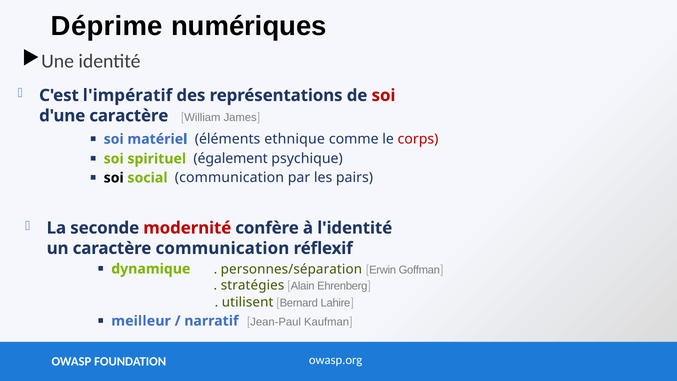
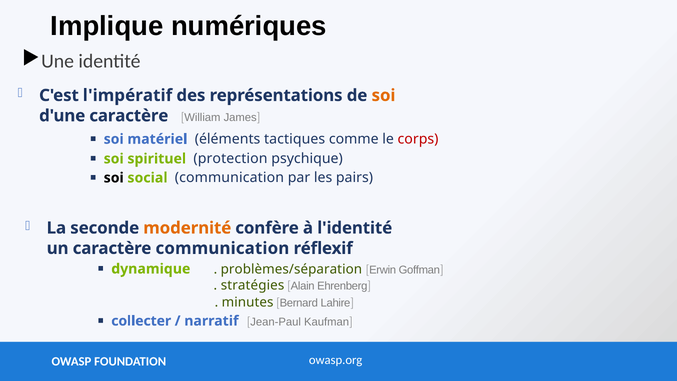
Déprime: Déprime -> Implique (107, 26)
soi colour: red -> orange (384, 95)
ethnique: ethnique -> tactiques (295, 139)
également: également -> protection (231, 159)
modernité colour: red -> orange (187, 228)
personnes/séparation: personnes/séparation -> problèmes/séparation (291, 269)
utilisent: utilisent -> minutes (248, 302)
meilleur: meilleur -> collecter (141, 321)
